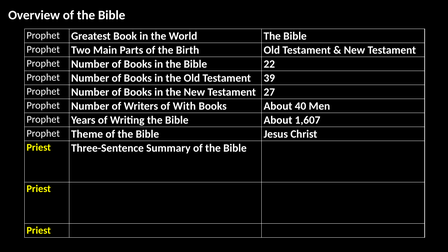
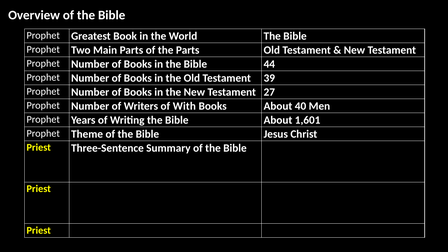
the Birth: Birth -> Parts (188, 50)
22: 22 -> 44 (269, 64)
1,607: 1,607 -> 1,601 (308, 120)
